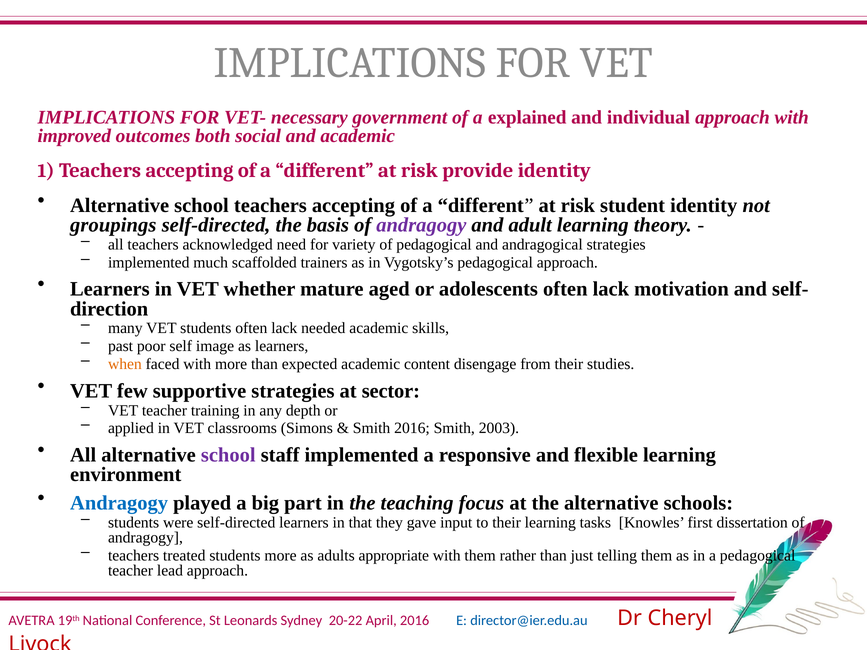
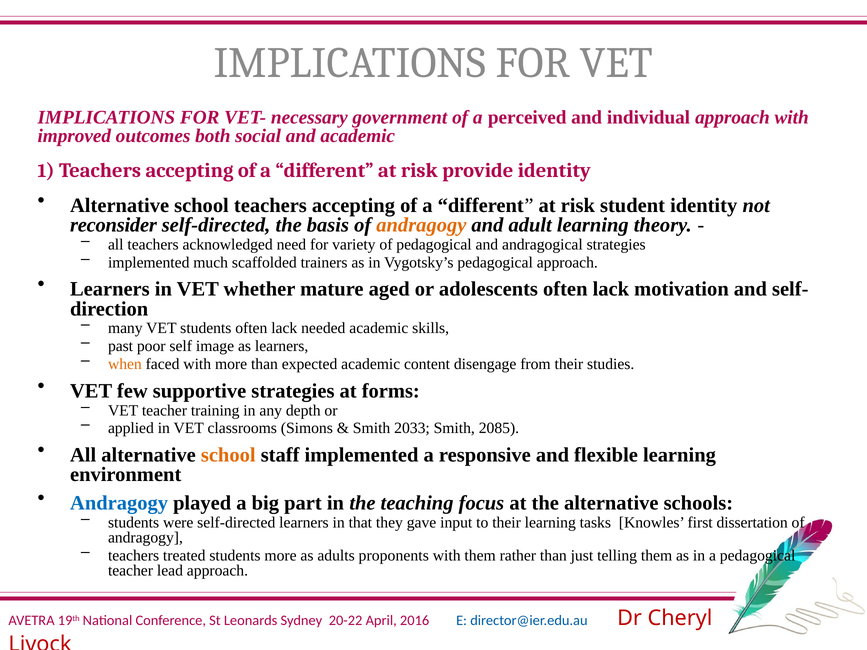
explained: explained -> perceived (527, 118)
groupings: groupings -> reconsider (113, 225)
andragogy colour: purple -> orange (421, 225)
sector: sector -> forms (391, 391)
Smith 2016: 2016 -> 2033 (412, 428)
2003: 2003 -> 2085 (499, 428)
school colour: purple -> orange (228, 455)
appropriate: appropriate -> proponents (394, 556)
